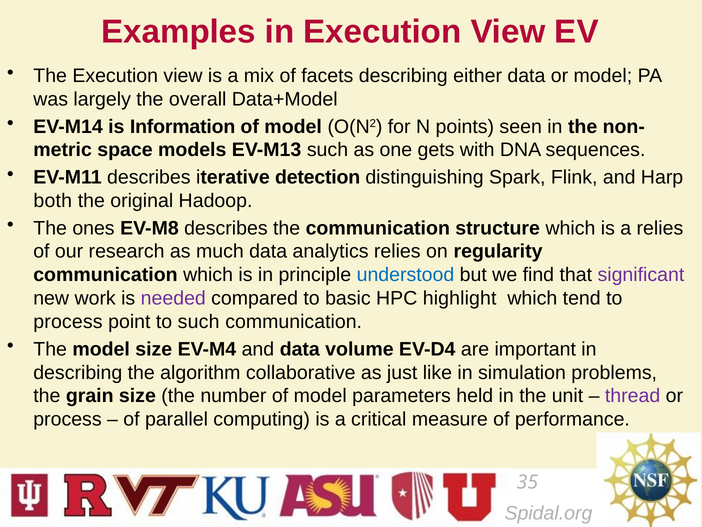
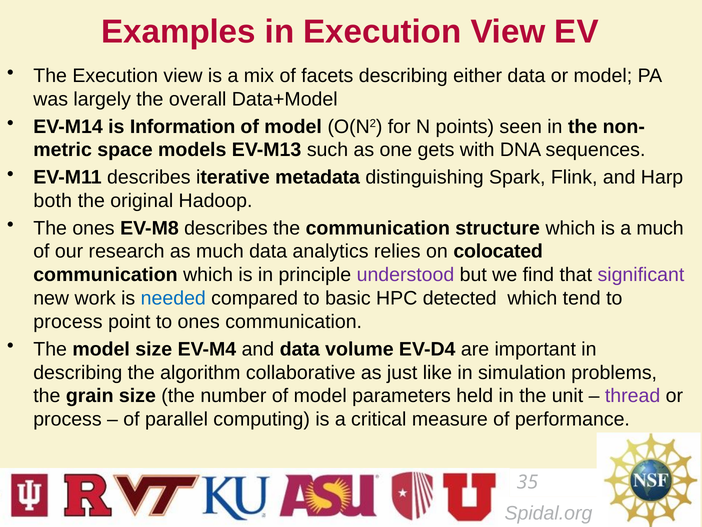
detection: detection -> metadata (318, 177)
a relies: relies -> much (660, 228)
regularity: regularity -> colocated (498, 251)
understood colour: blue -> purple (405, 275)
needed colour: purple -> blue (173, 298)
highlight: highlight -> detected (460, 298)
to such: such -> ones (199, 322)
